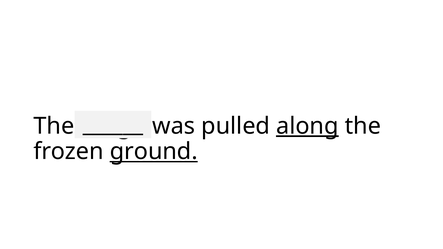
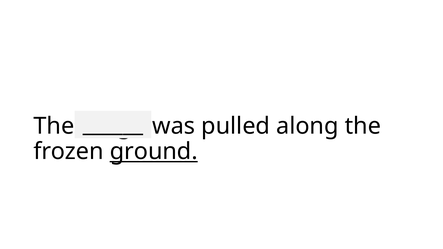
along underline: present -> none (307, 126)
